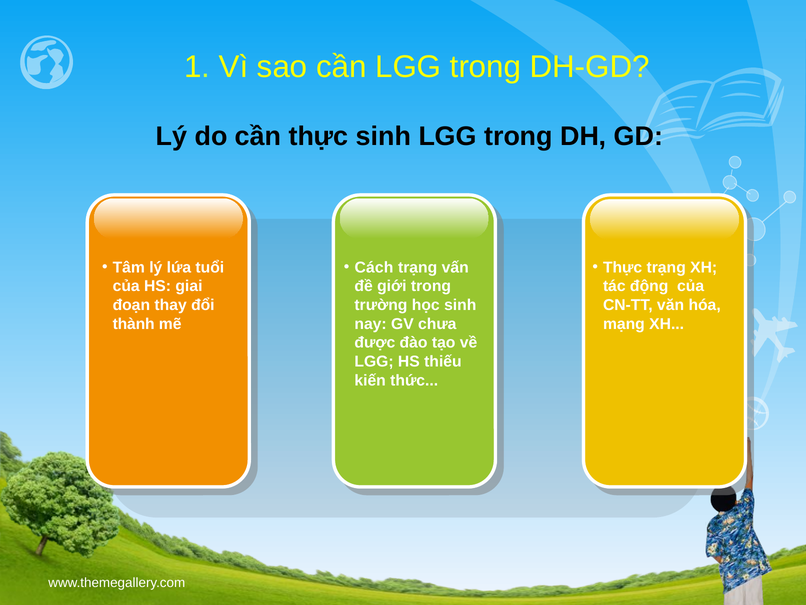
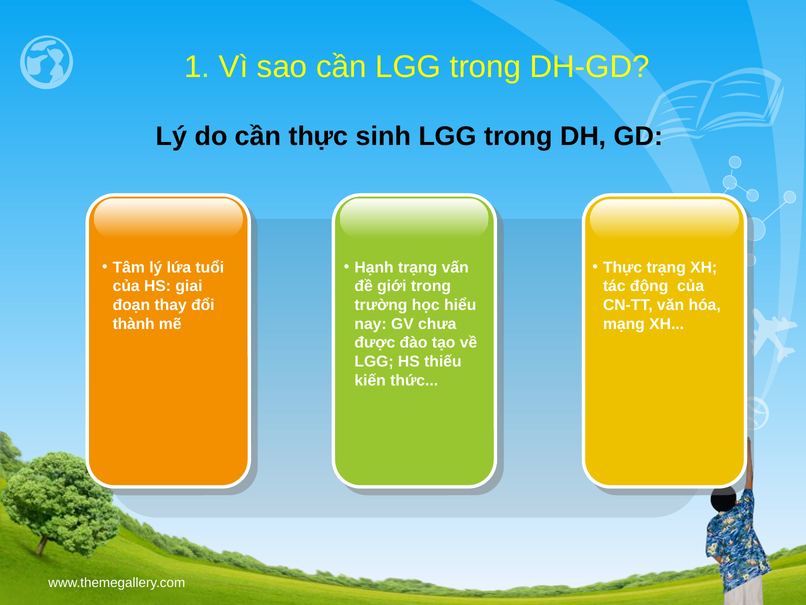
Cách: Cách -> Hạnh (374, 267)
học sinh: sinh -> hiểu (460, 305)
